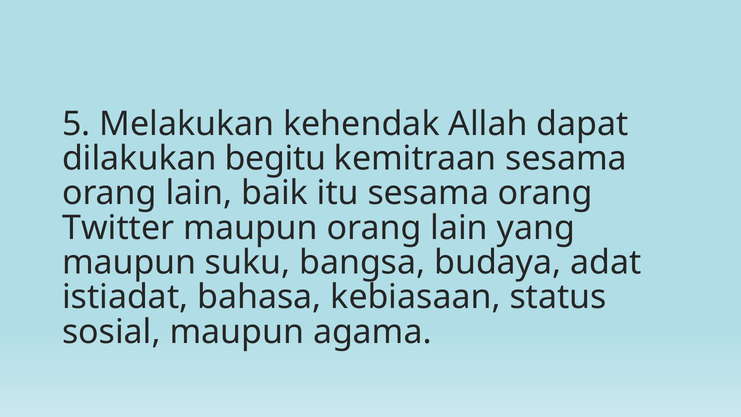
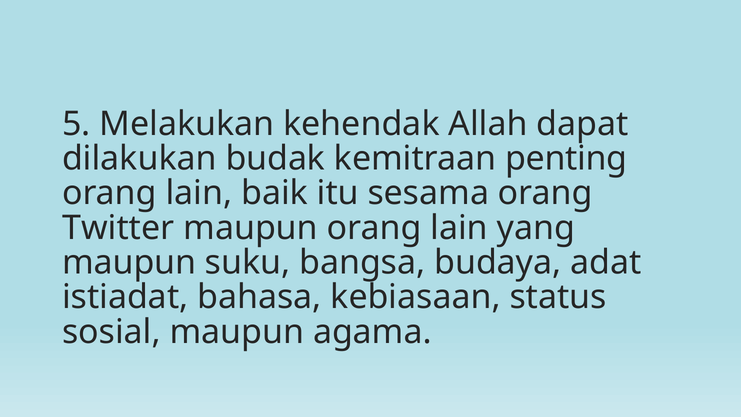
begitu: begitu -> budak (275, 159)
kemitraan sesama: sesama -> penting (566, 159)
